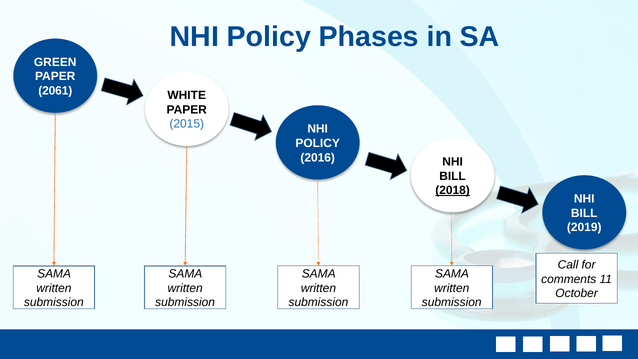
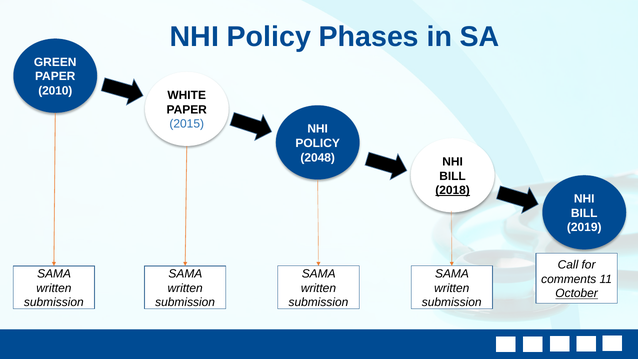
2061: 2061 -> 2010 (55, 91)
2016: 2016 -> 2048 (318, 158)
October underline: none -> present (577, 293)
